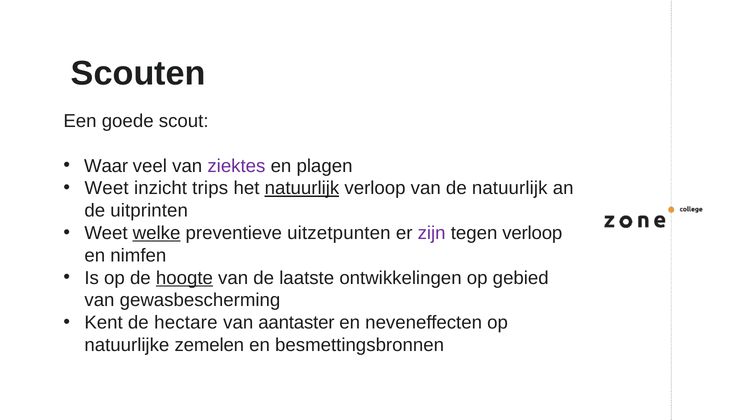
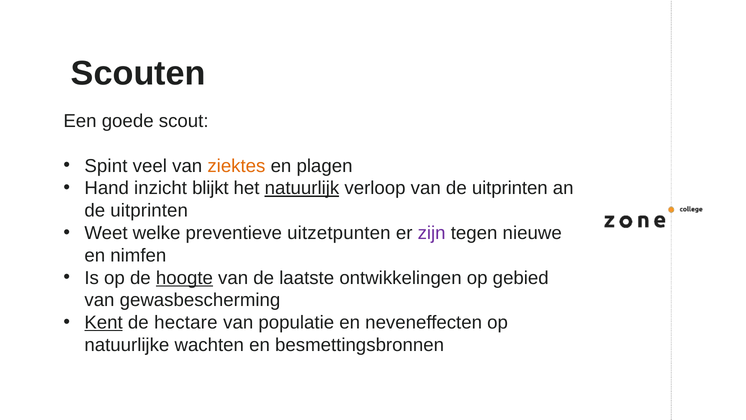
Waar: Waar -> Spint (106, 166)
ziektes colour: purple -> orange (236, 166)
Weet: Weet -> Hand (107, 188)
trips: trips -> blijkt (210, 188)
van de natuurlijk: natuurlijk -> uitprinten (510, 188)
welke underline: present -> none (157, 233)
tegen verloop: verloop -> nieuwe (532, 233)
Kent underline: none -> present (104, 322)
aantaster: aantaster -> populatie (296, 322)
zemelen: zemelen -> wachten (209, 345)
